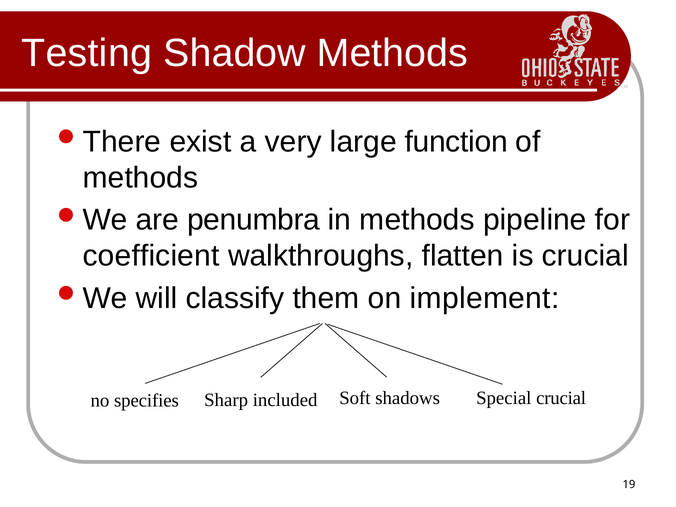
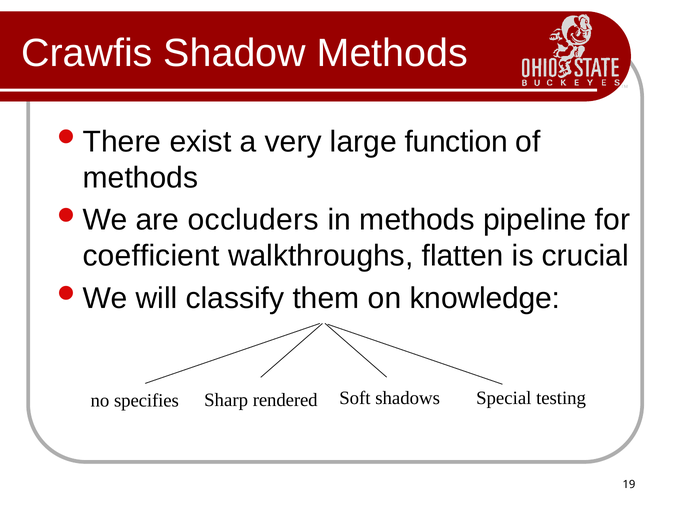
Testing: Testing -> Crawfis (87, 53)
penumbra: penumbra -> occluders (253, 220)
implement: implement -> knowledge (485, 298)
included: included -> rendered (285, 400)
Special crucial: crucial -> testing (561, 398)
